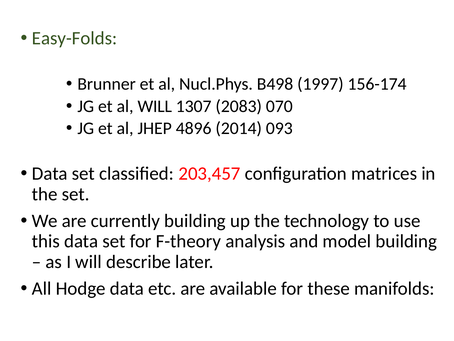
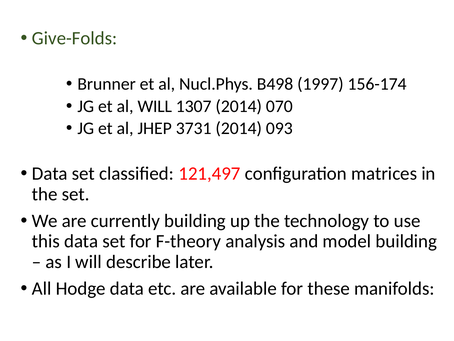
Easy-Folds: Easy-Folds -> Give-Folds (75, 38)
1307 2083: 2083 -> 2014 (239, 106)
4896: 4896 -> 3731 (194, 128)
203,457: 203,457 -> 121,497 (210, 173)
